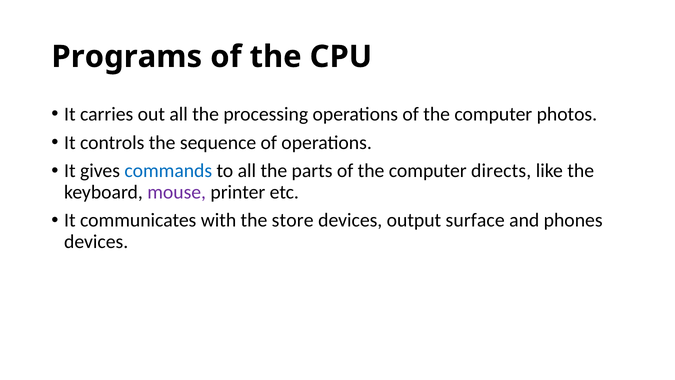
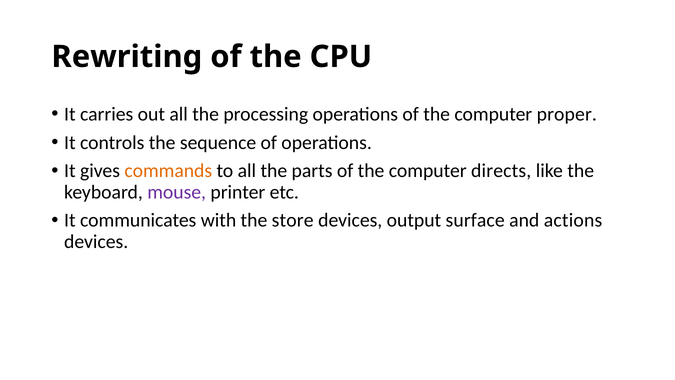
Programs: Programs -> Rewriting (127, 57)
photos: photos -> proper (567, 114)
commands colour: blue -> orange (168, 171)
phones: phones -> actions (573, 220)
